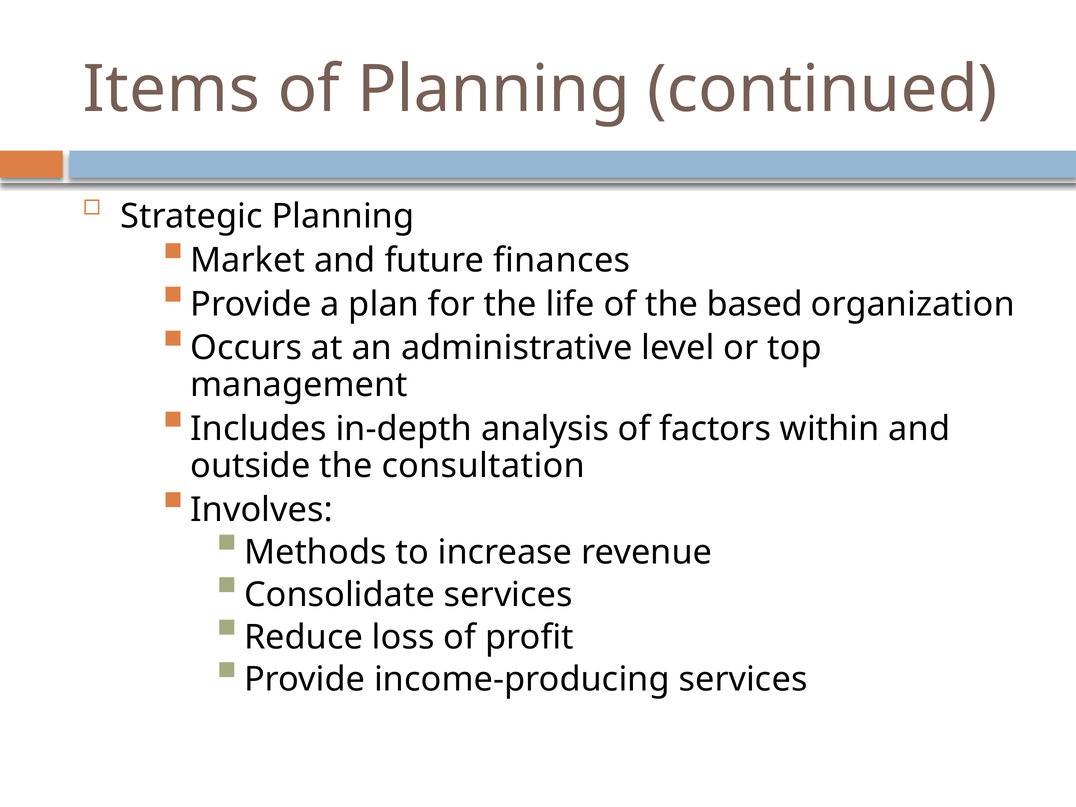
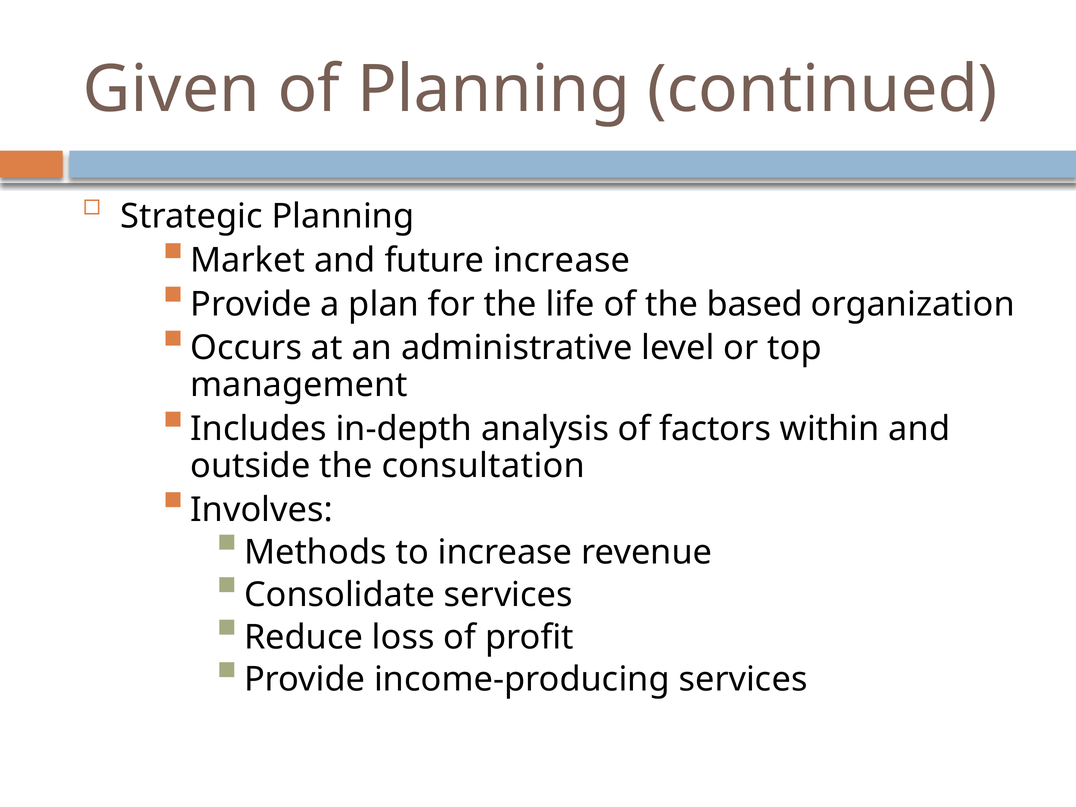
Items: Items -> Given (171, 90)
future finances: finances -> increase (562, 260)
